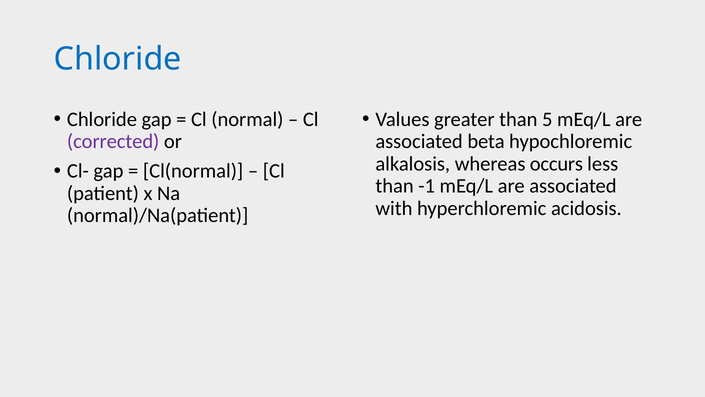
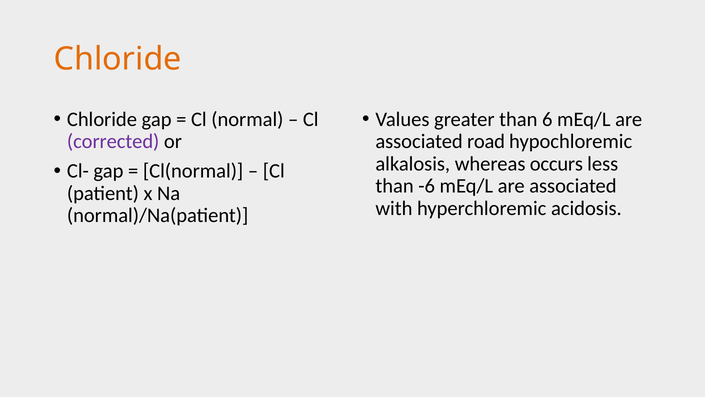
Chloride colour: blue -> orange (118, 59)
5: 5 -> 6 (547, 119)
beta: beta -> road (486, 141)
-1: -1 -> -6 (427, 186)
